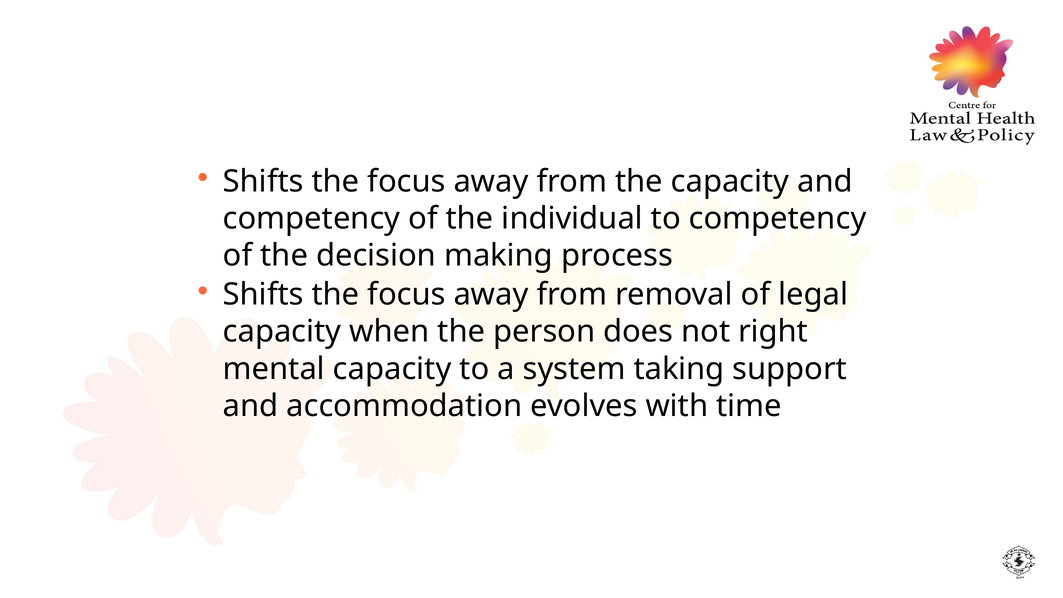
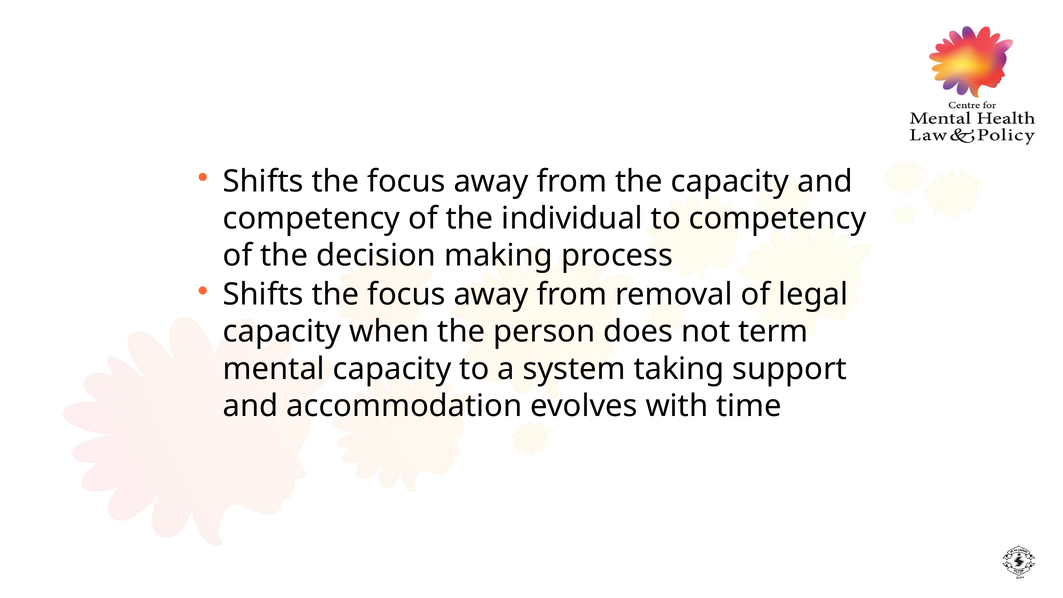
right: right -> term (773, 332)
